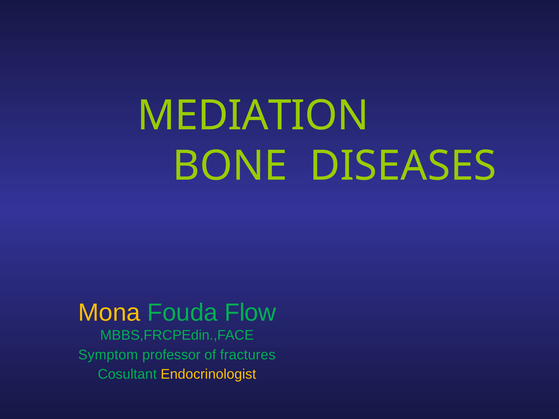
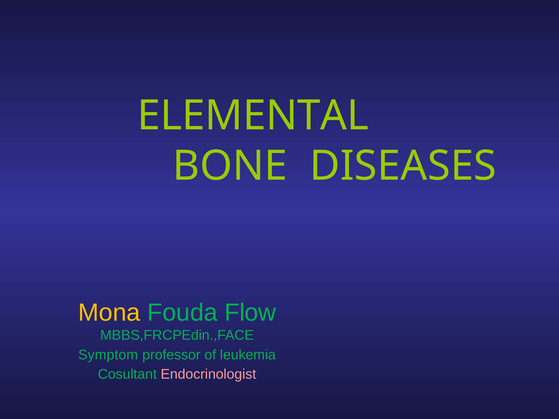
MEDIATION: MEDIATION -> ELEMENTAL (253, 116)
fractures: fractures -> leukemia (248, 355)
Endocrinologist colour: yellow -> pink (208, 375)
